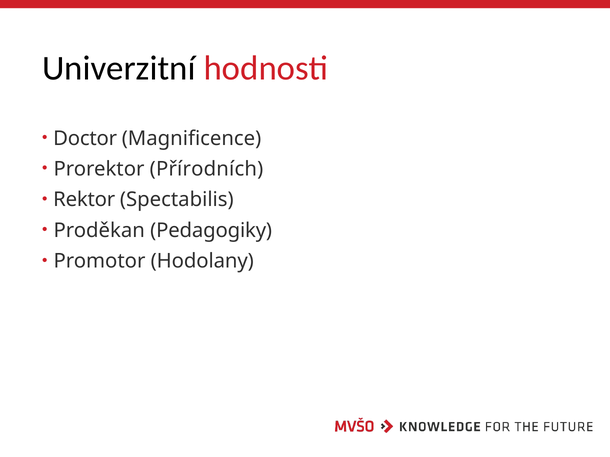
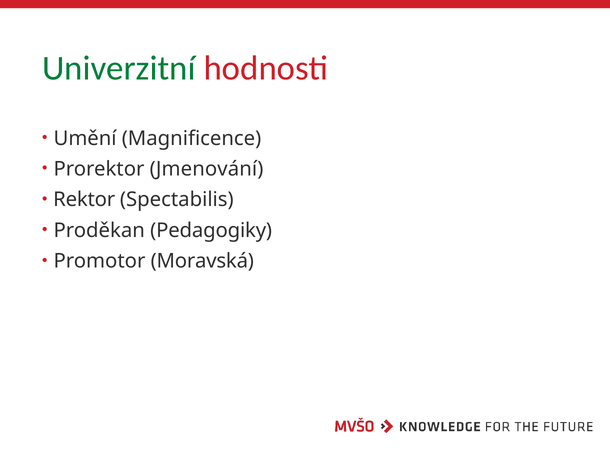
Univerzitní colour: black -> green (119, 68)
Doctor: Doctor -> Umění (85, 138)
Přírodních: Přírodních -> Jmenování (207, 169)
Hodolany: Hodolany -> Moravská (202, 262)
